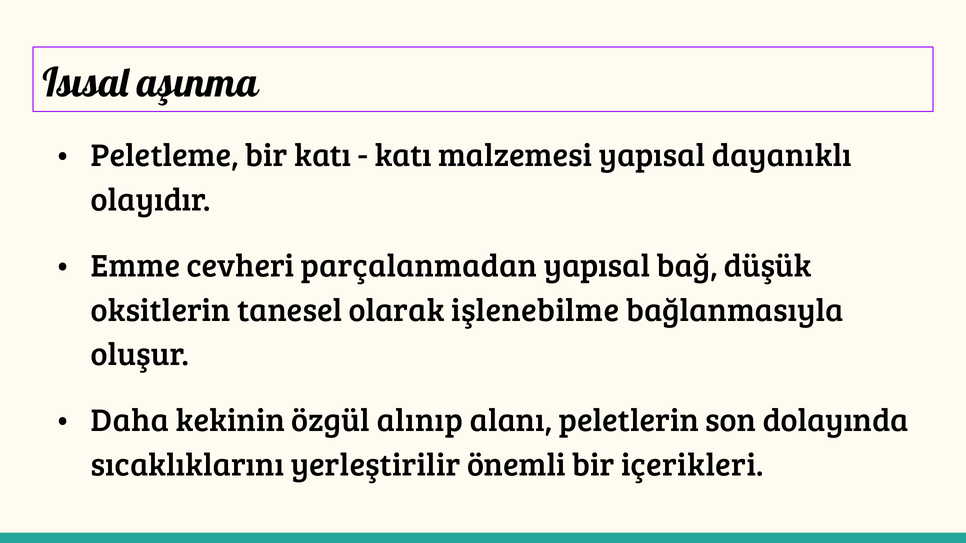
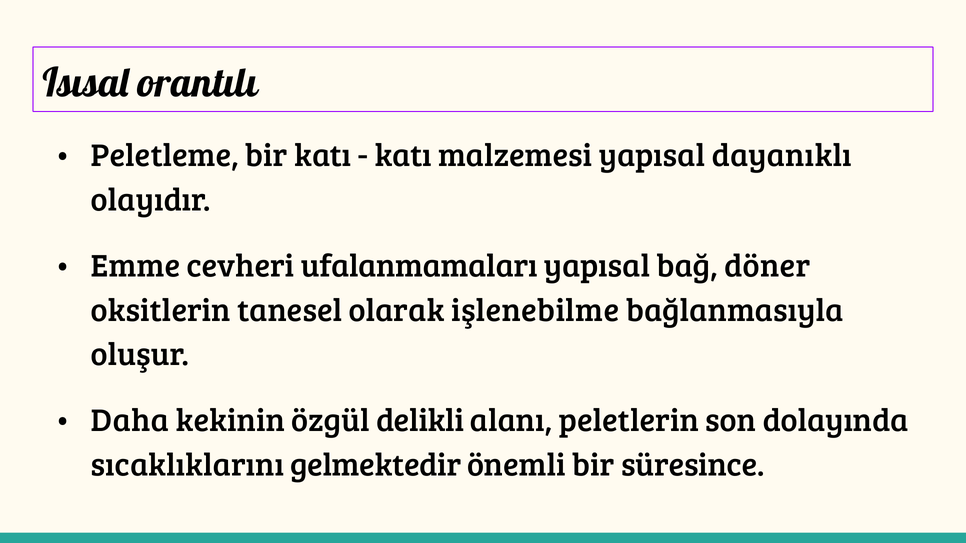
aşınma: aşınma -> orantılı (198, 84)
parçalanmadan: parçalanmadan -> ufalanmamaları (419, 266)
düşük: düşük -> döner (767, 266)
alınıp: alınıp -> delikli (420, 421)
yerleştirilir: yerleştirilir -> gelmektedir (376, 465)
içerikleri: içerikleri -> süresince (693, 465)
